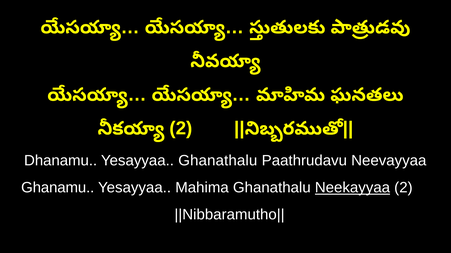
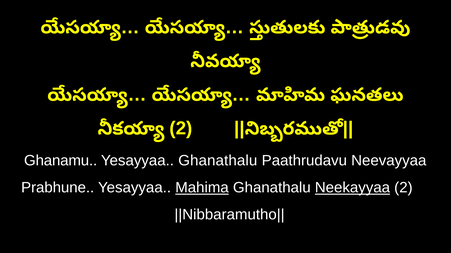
Dhanamu: Dhanamu -> Ghanamu (61, 161)
Ghanamu: Ghanamu -> Prabhune (58, 188)
Mahima underline: none -> present (202, 188)
